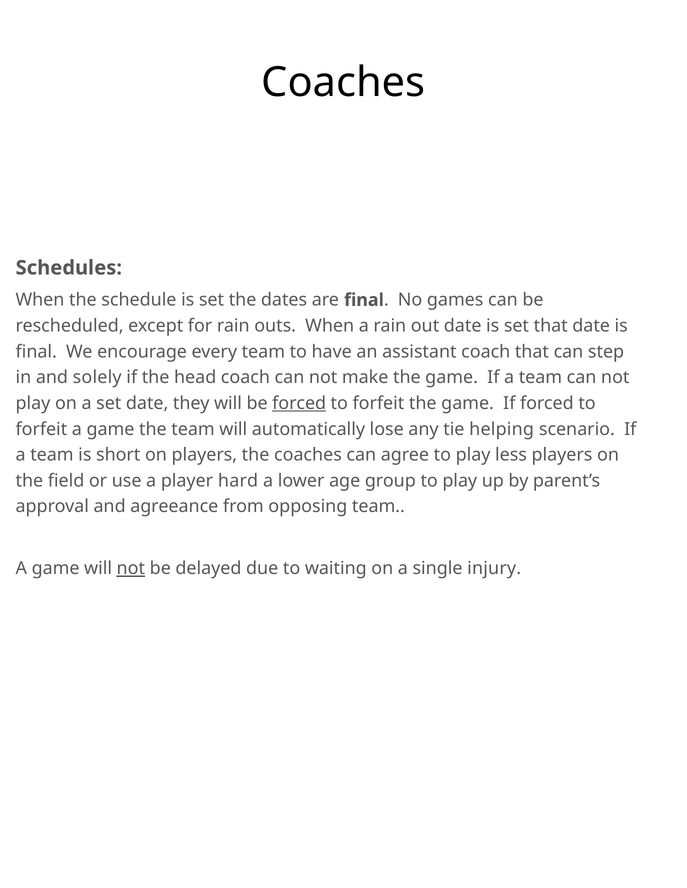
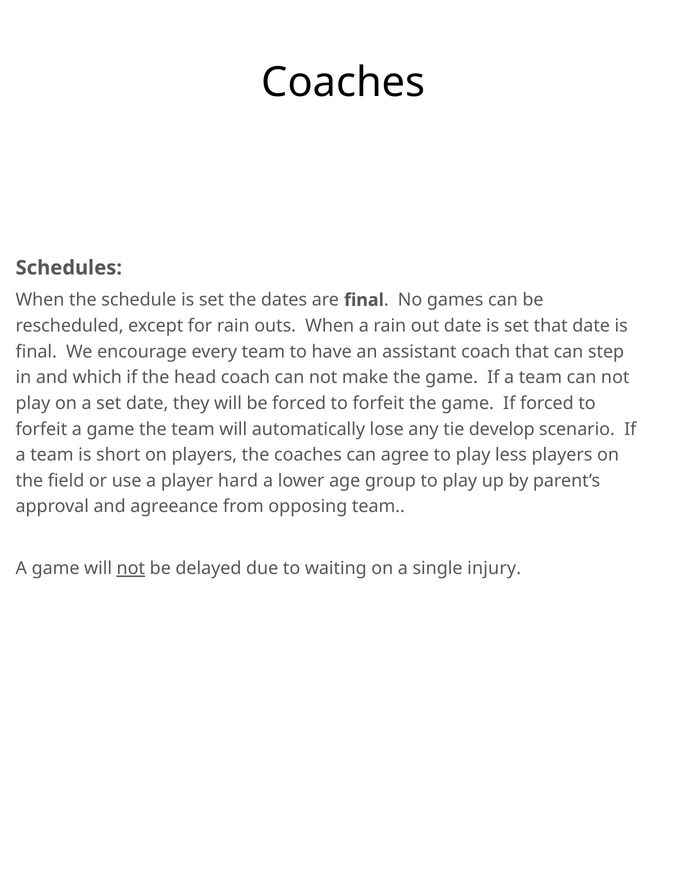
solely: solely -> which (97, 378)
forced underline: present -> none (299, 404)
helping: helping -> develop (502, 430)
